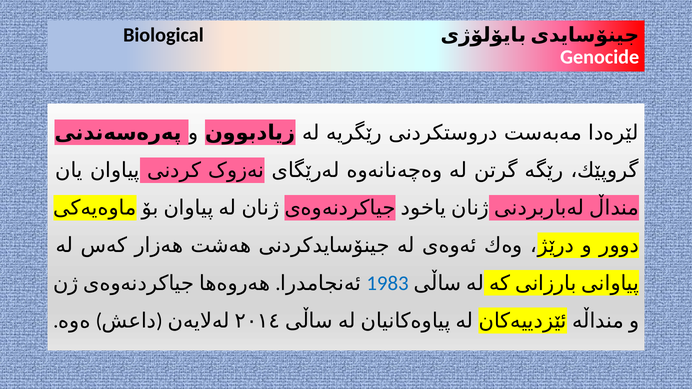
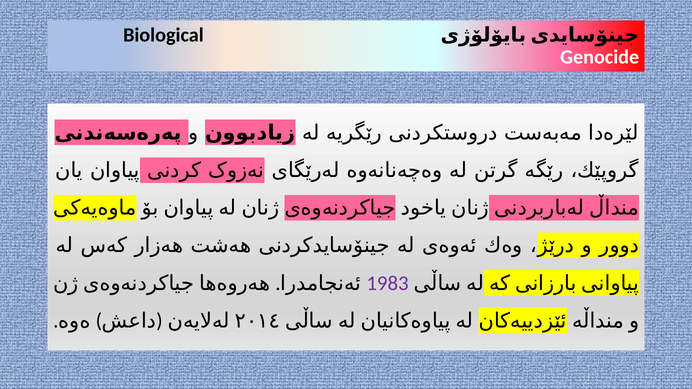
1983 colour: blue -> purple (388, 283)
